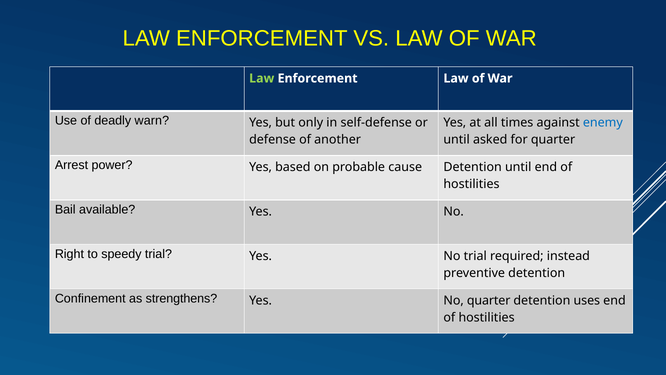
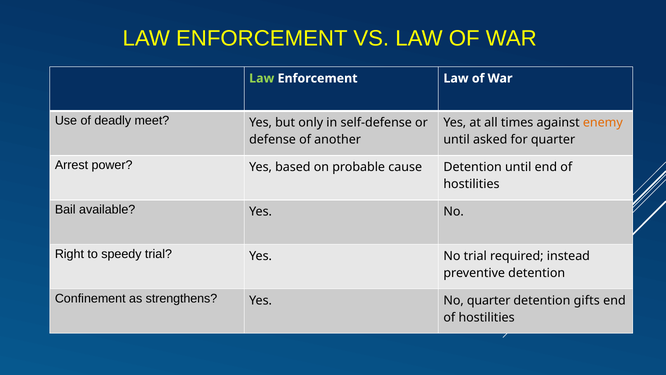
warn: warn -> meet (152, 121)
enemy colour: blue -> orange (603, 123)
uses: uses -> gifts (587, 300)
